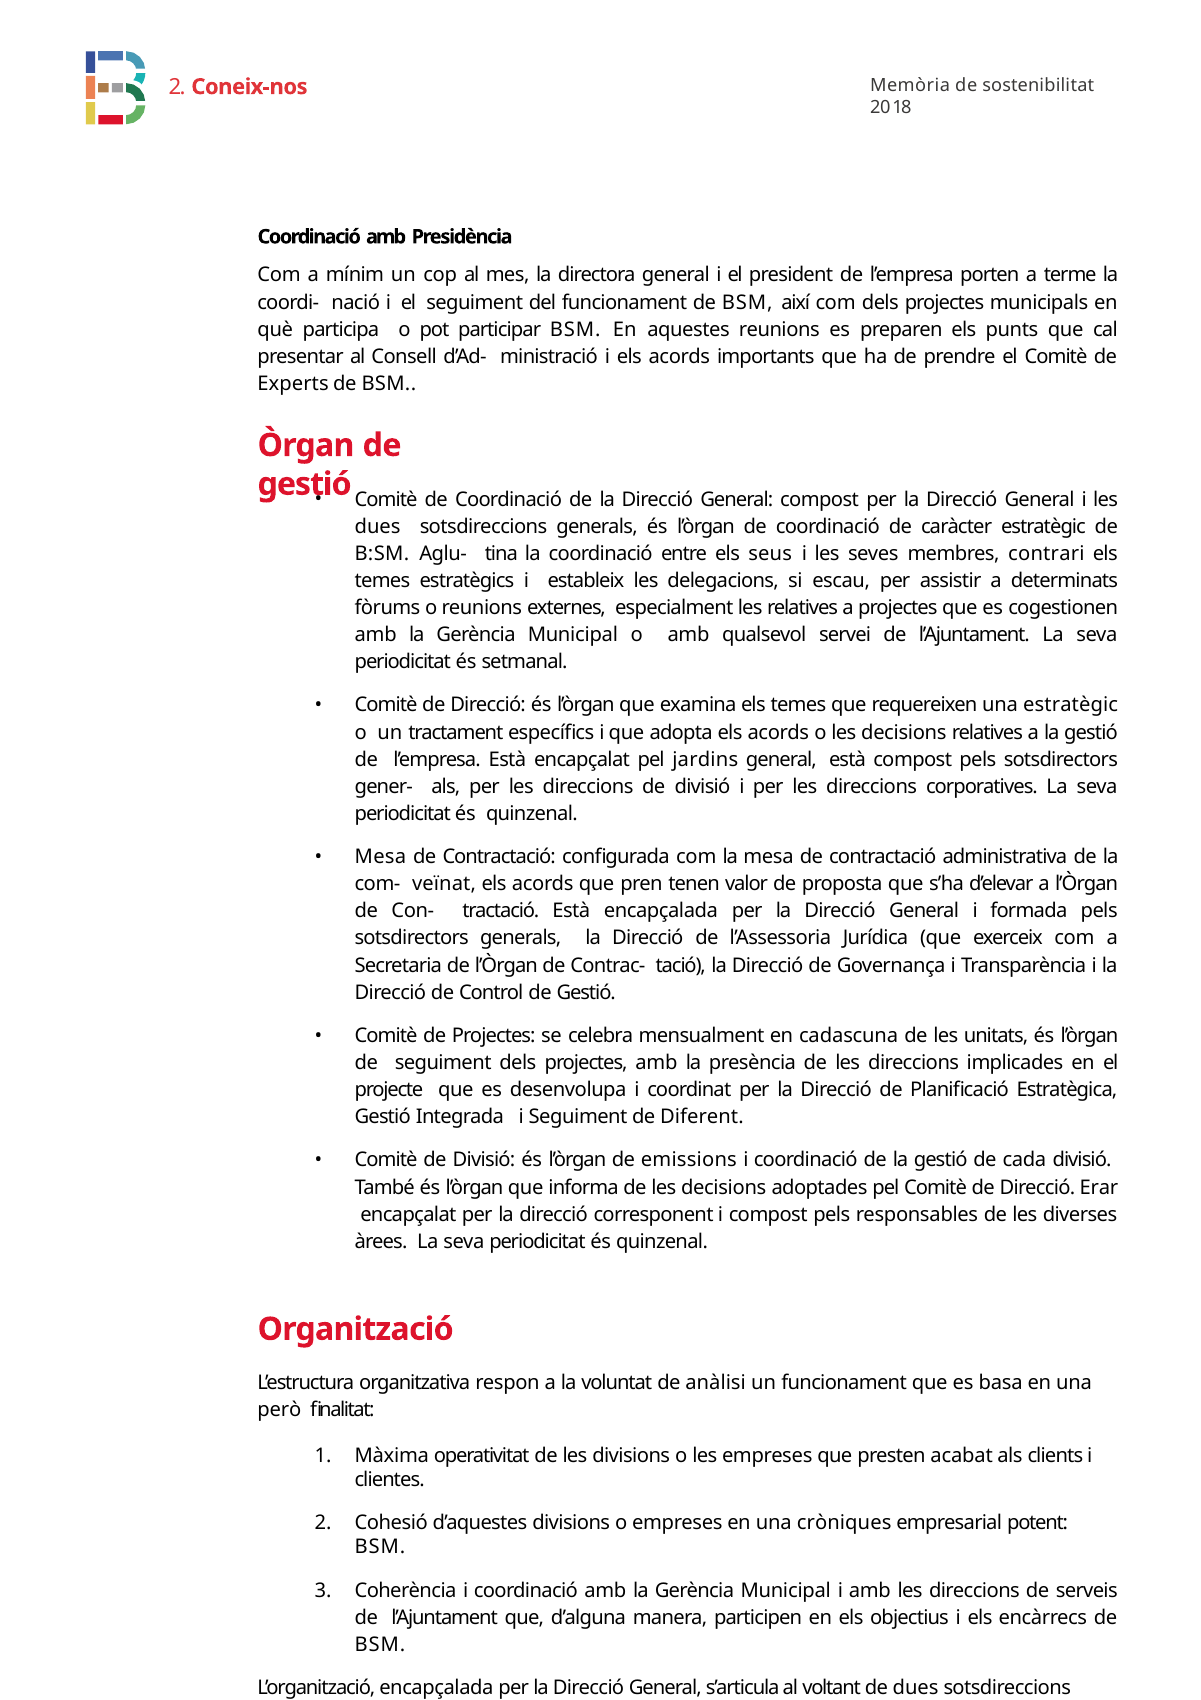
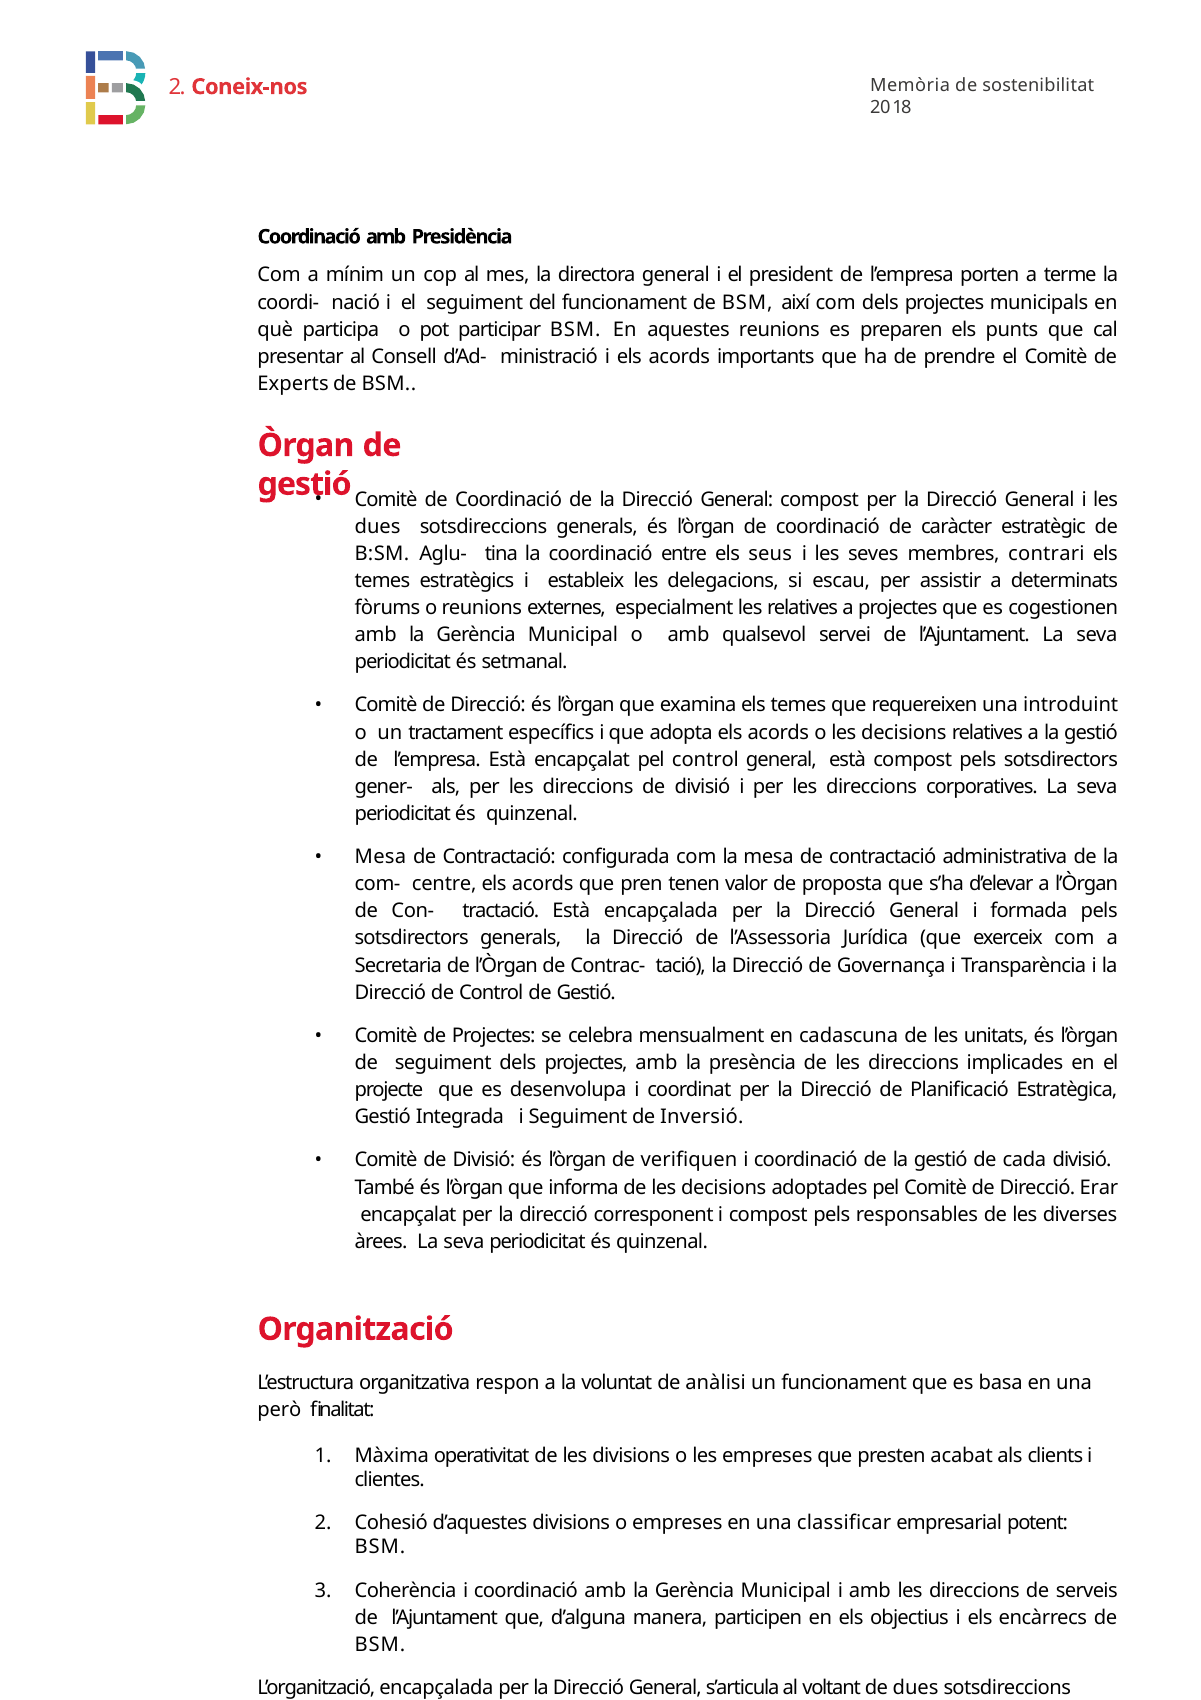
una estratègic: estratègic -> introduint (1071, 705)
pel jardins: jardins -> control (705, 759)
veïnat: veïnat -> centre (444, 884)
Diferent: Diferent -> Inversió (702, 1117)
emissions: emissions -> verifiquen (689, 1160)
cròniques: cròniques -> classificar (844, 1523)
